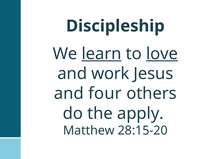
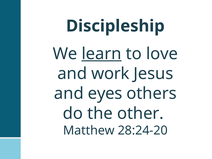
love underline: present -> none (162, 54)
four: four -> eyes (105, 93)
apply: apply -> other (140, 113)
28:15-20: 28:15-20 -> 28:24-20 (143, 130)
